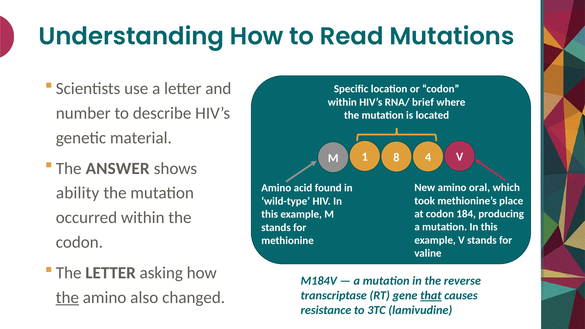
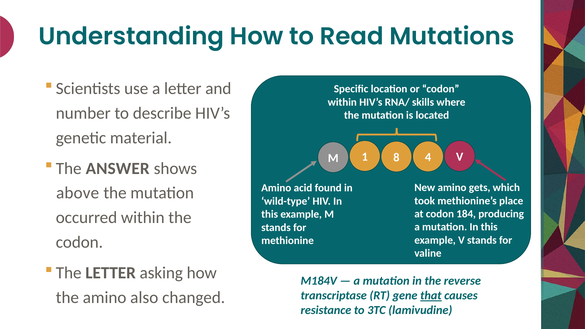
brief: brief -> skills (423, 102)
oral: oral -> gets (480, 188)
ability: ability -> above (78, 193)
the underline: present -> none (67, 297)
